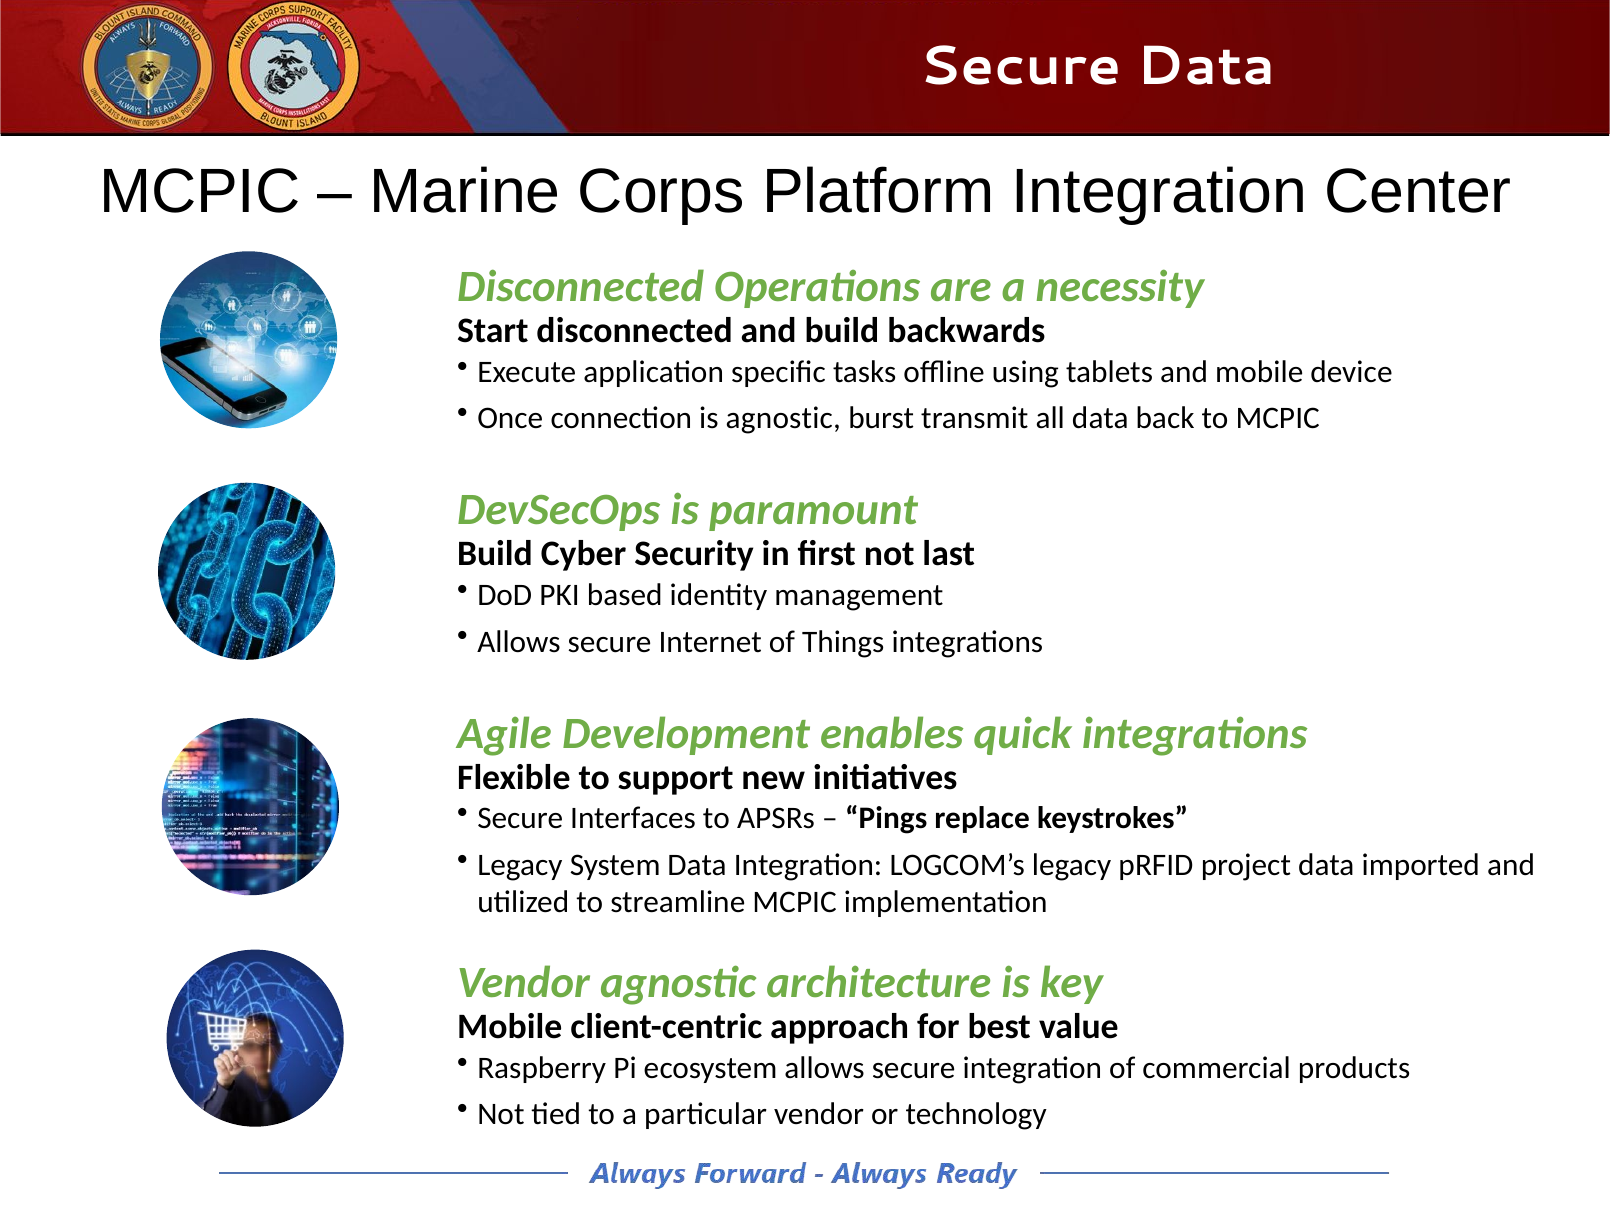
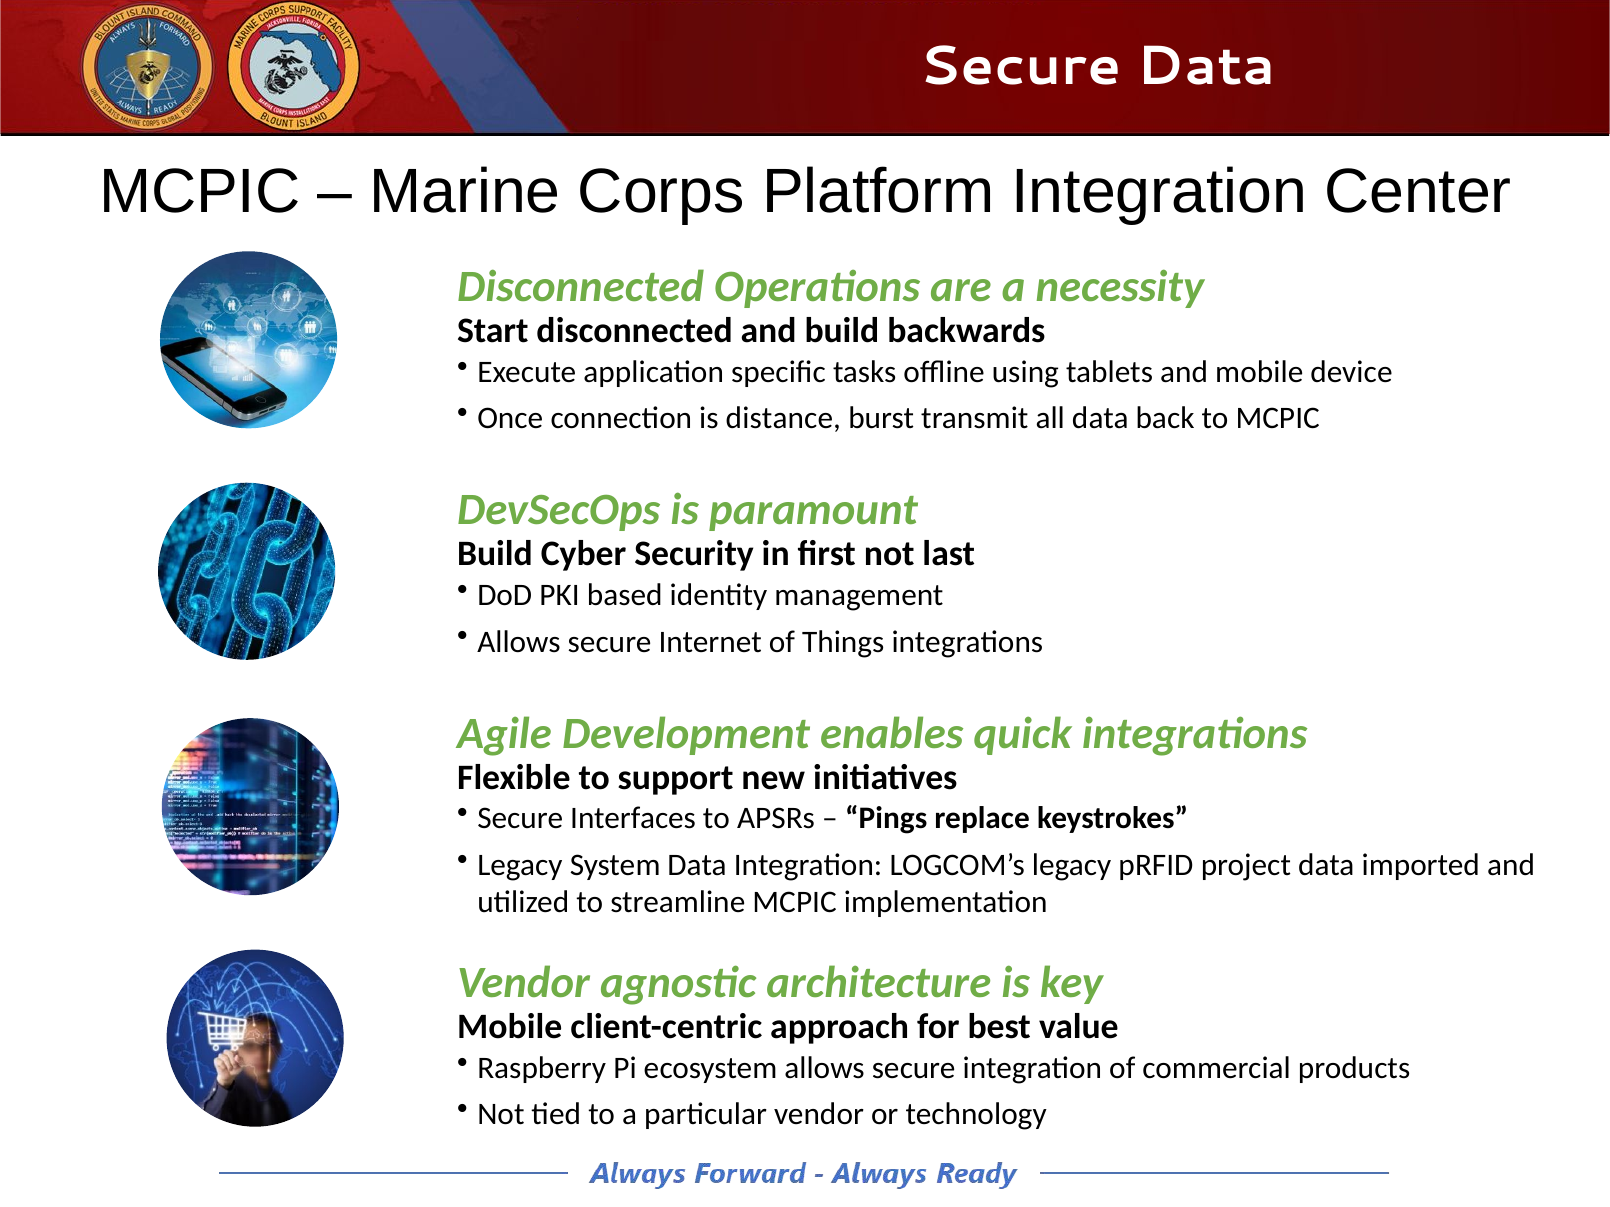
is agnostic: agnostic -> distance (783, 419)
